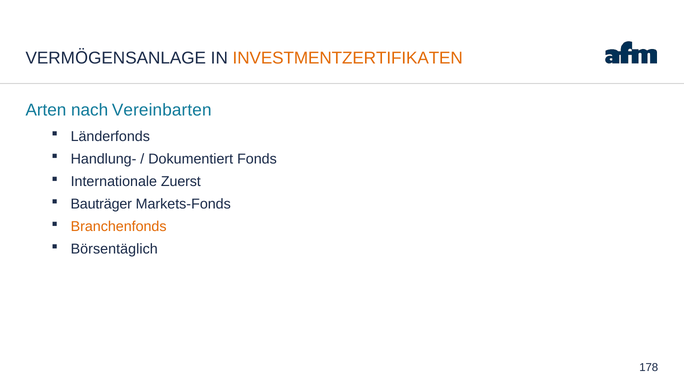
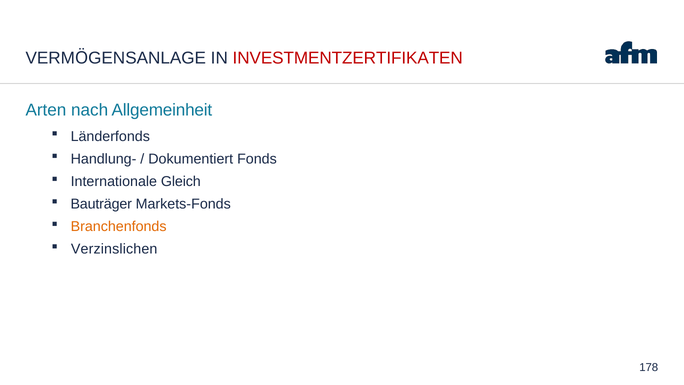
INVESTMENTZERTIFIKATEN colour: orange -> red (348, 58)
Vereinbarten: Vereinbarten -> Allgemeinheit (162, 110)
Zuerst: Zuerst -> Gleich (181, 181)
Börsentäglich: Börsentäglich -> Verzinslichen (114, 249)
